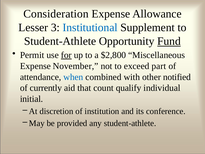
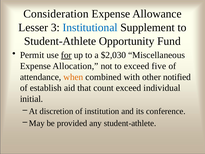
Fund underline: present -> none (169, 41)
$2,800: $2,800 -> $2,030 (113, 55)
November: November -> Allocation (75, 66)
part: part -> five (159, 66)
when colour: blue -> orange (73, 77)
currently: currently -> establish (46, 88)
count qualify: qualify -> exceed (129, 88)
